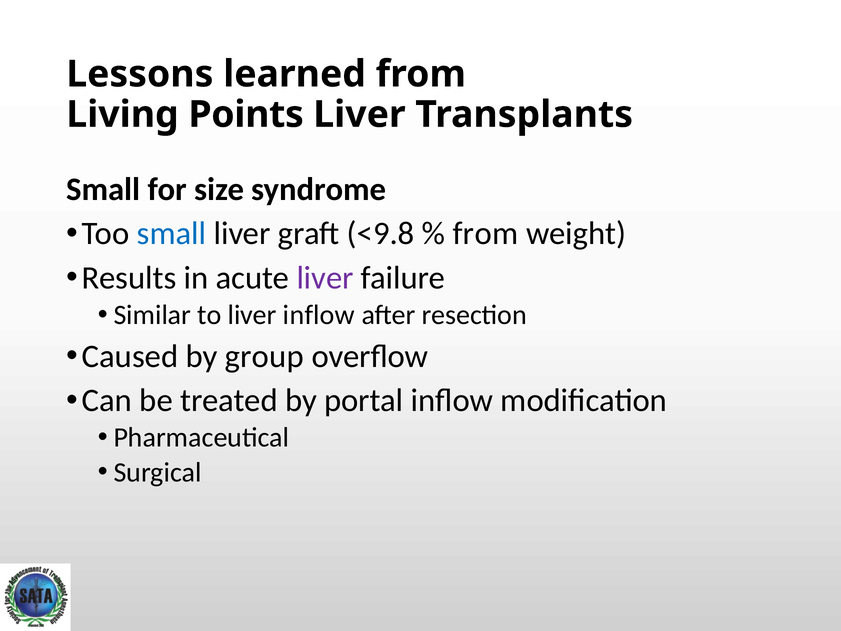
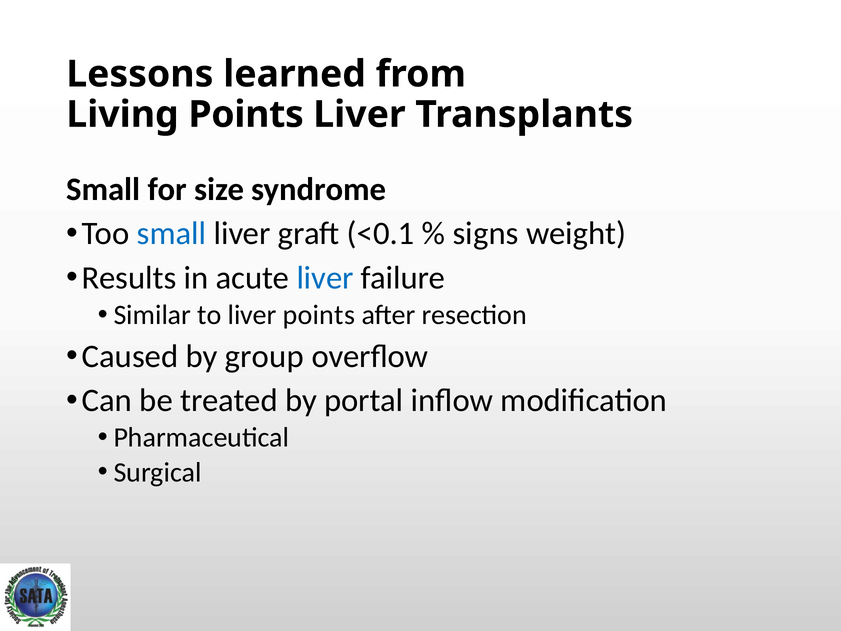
<9.8: <9.8 -> <0.1 (381, 234)
from: from -> signs (486, 234)
liver colour: purple -> blue (325, 278)
liver inflow: inflow -> points (319, 315)
